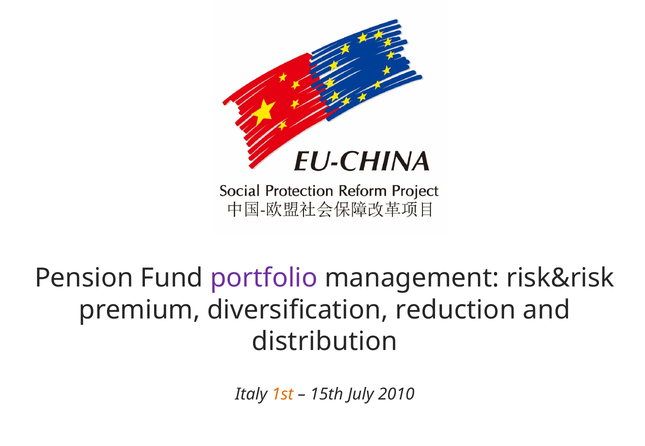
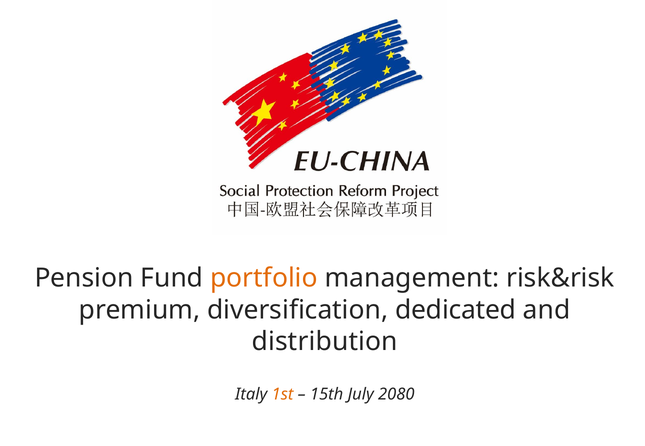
portfolio colour: purple -> orange (264, 278)
reduction: reduction -> dedicated (456, 310)
2010: 2010 -> 2080 (396, 395)
